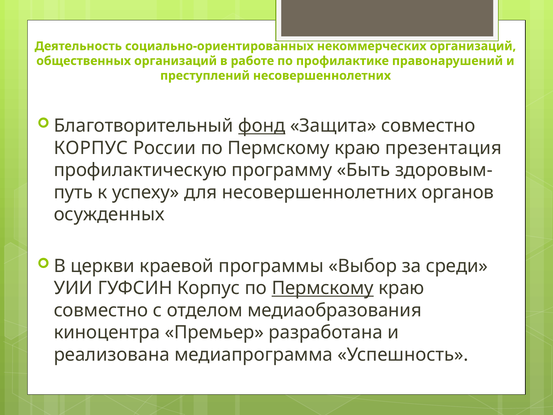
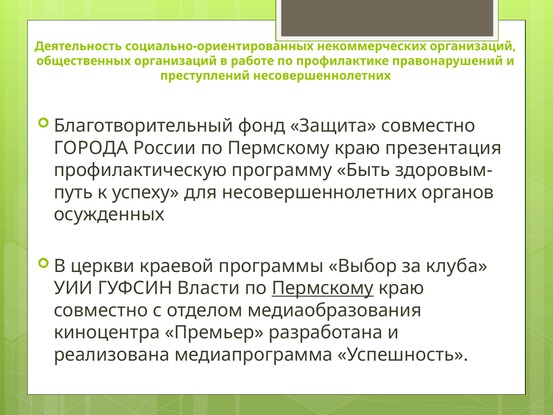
фонд underline: present -> none (262, 126)
КОРПУС: КОРПУС -> ГОРОДА (91, 148)
среди: среди -> клуба (457, 266)
ГУФСИН Корпус: Корпус -> Власти (208, 288)
